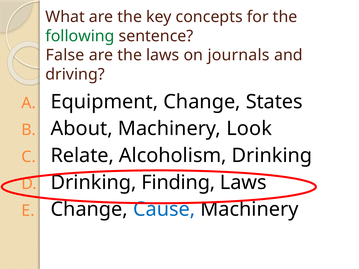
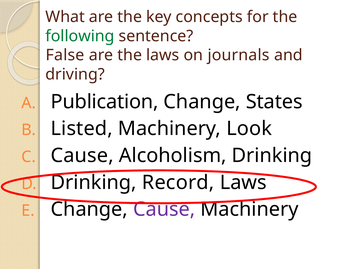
Equipment: Equipment -> Publication (105, 102)
About: About -> Listed (82, 129)
Relate: Relate -> Cause (82, 156)
Finding: Finding -> Record (178, 183)
Cause colour: blue -> purple (164, 210)
